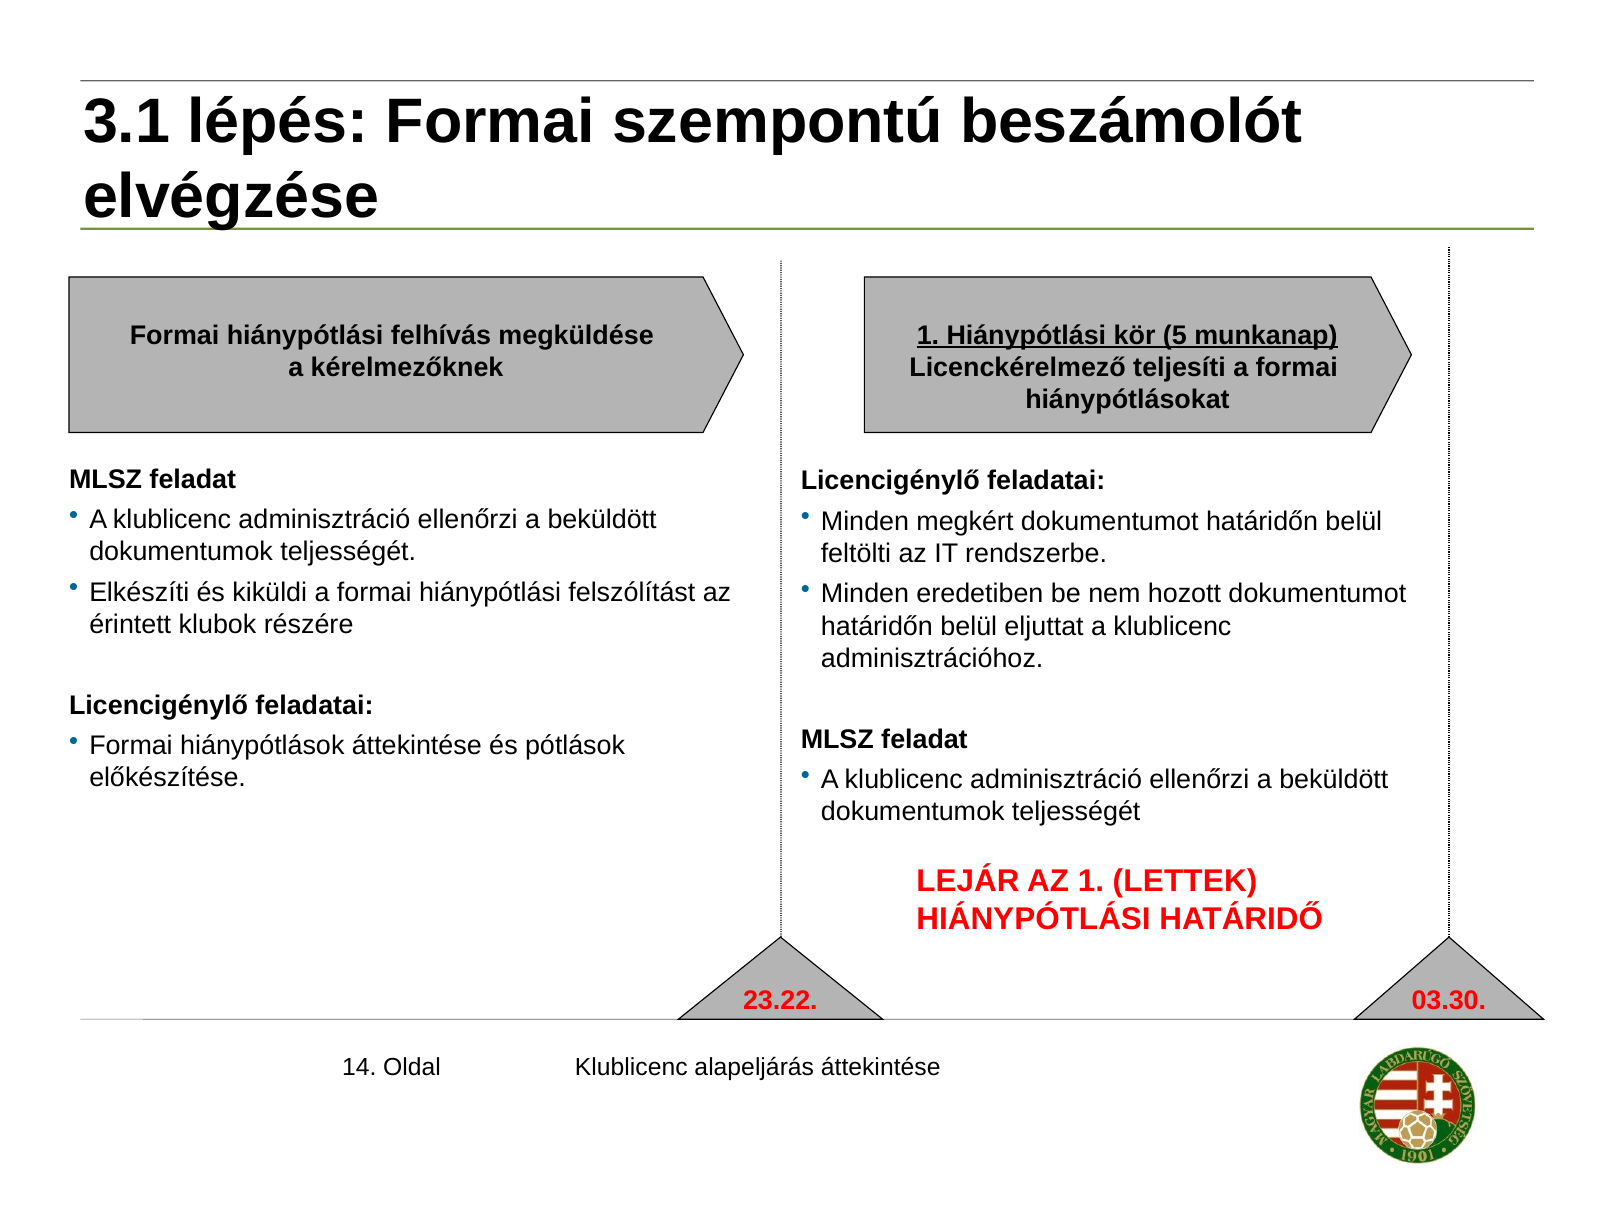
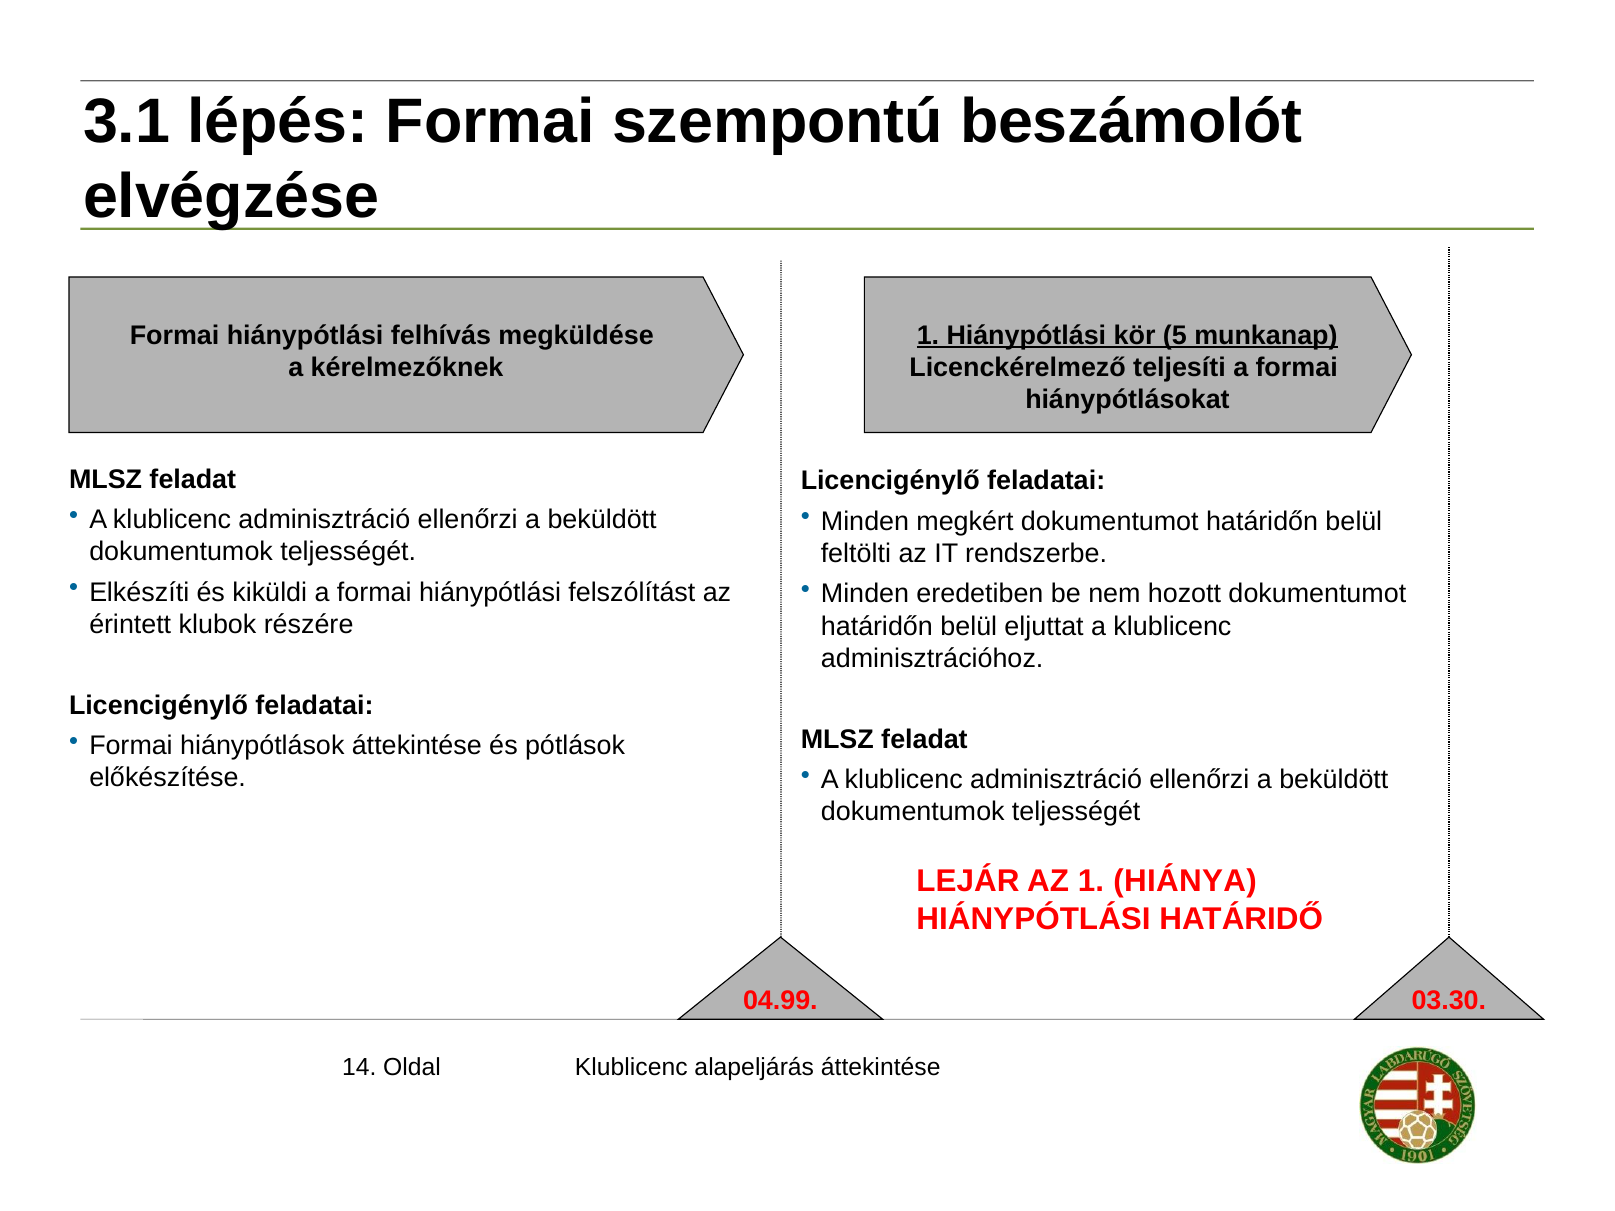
LETTEK: LETTEK -> HIÁNYA (1185, 882)
23.22: 23.22 -> 04.99 (780, 1001)
